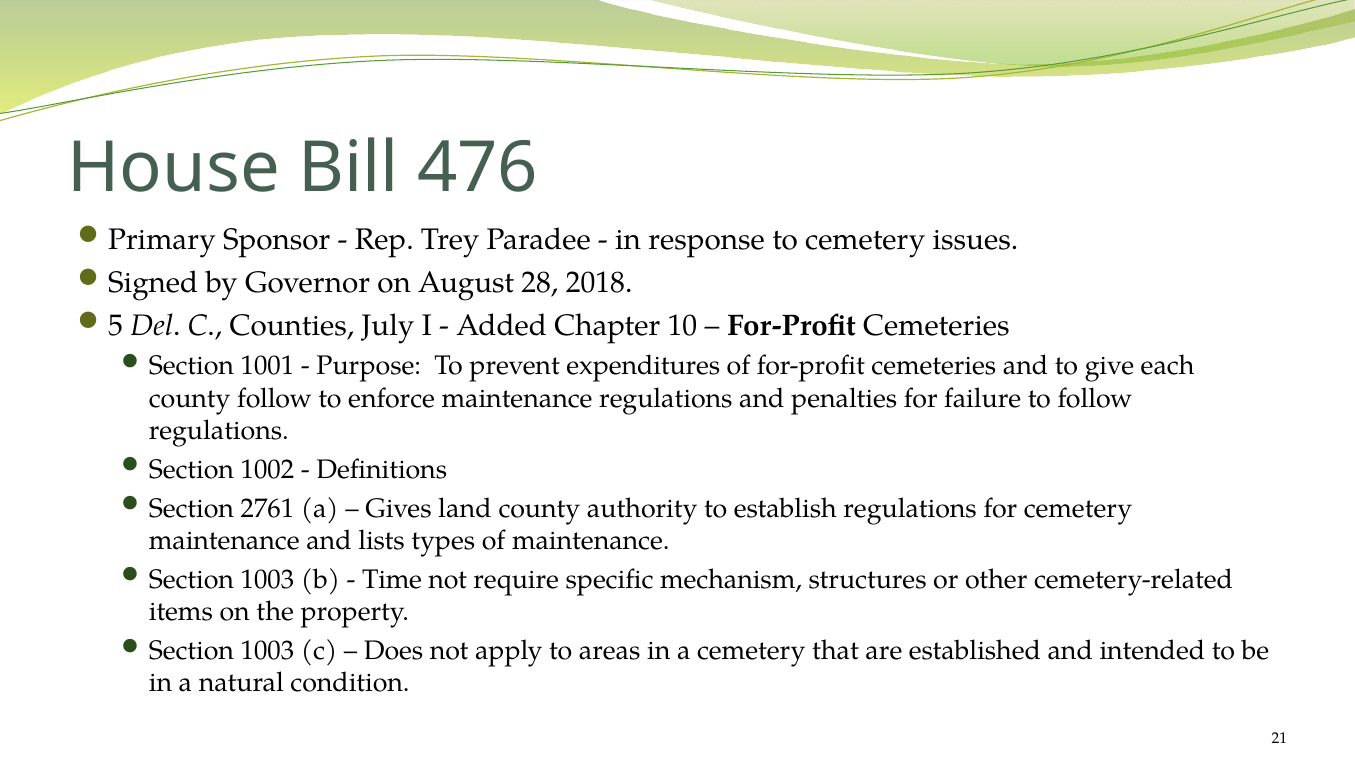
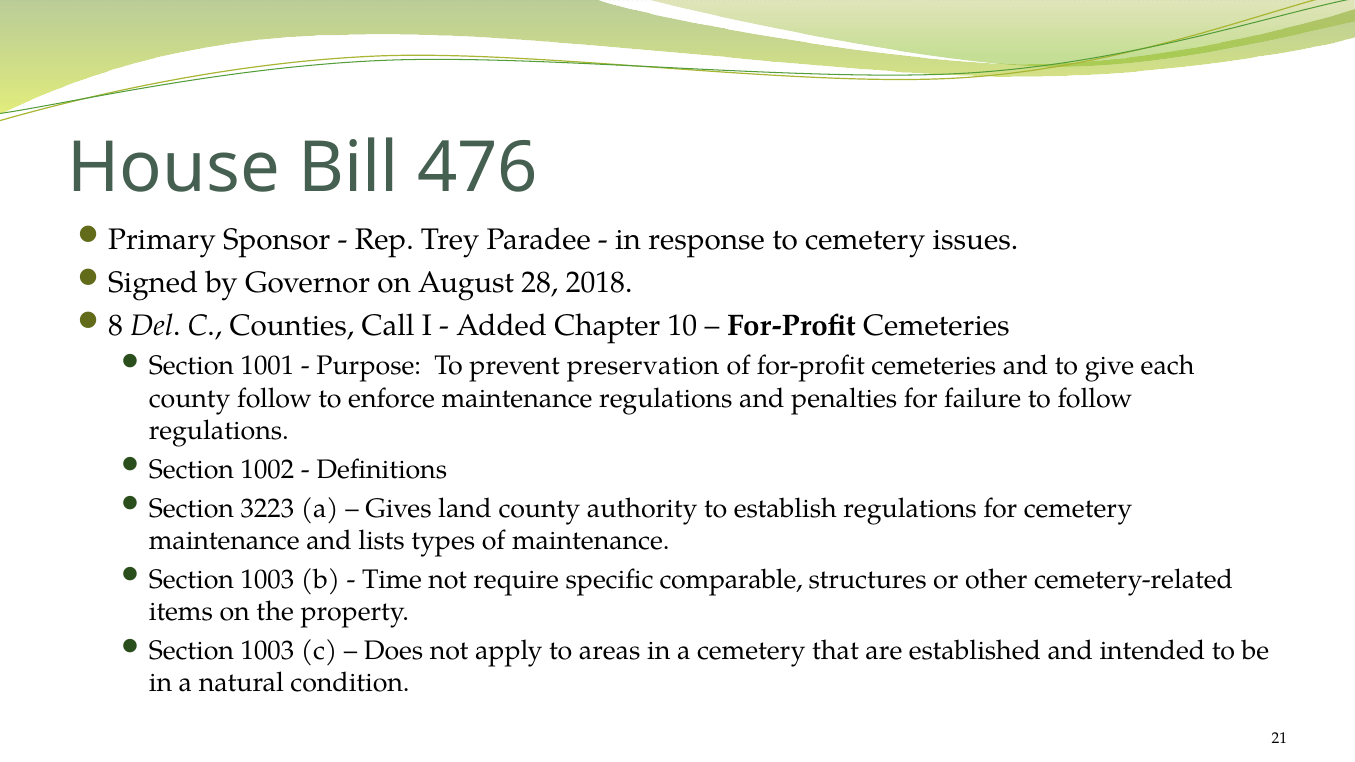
5: 5 -> 8 (116, 326)
July: July -> Call (388, 326)
expenditures: expenditures -> preservation (643, 366)
2761: 2761 -> 3223 (268, 508)
mechanism: mechanism -> comparable (731, 579)
